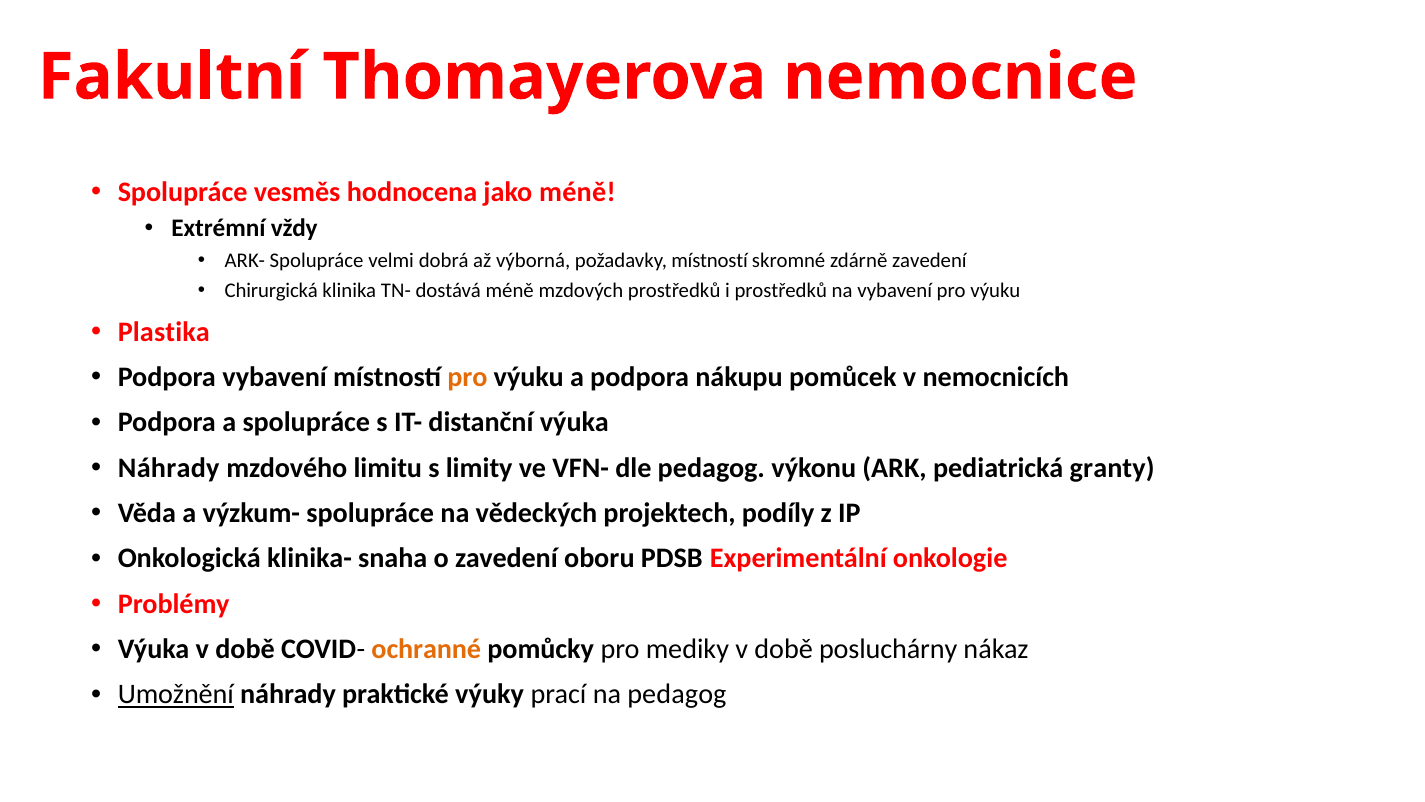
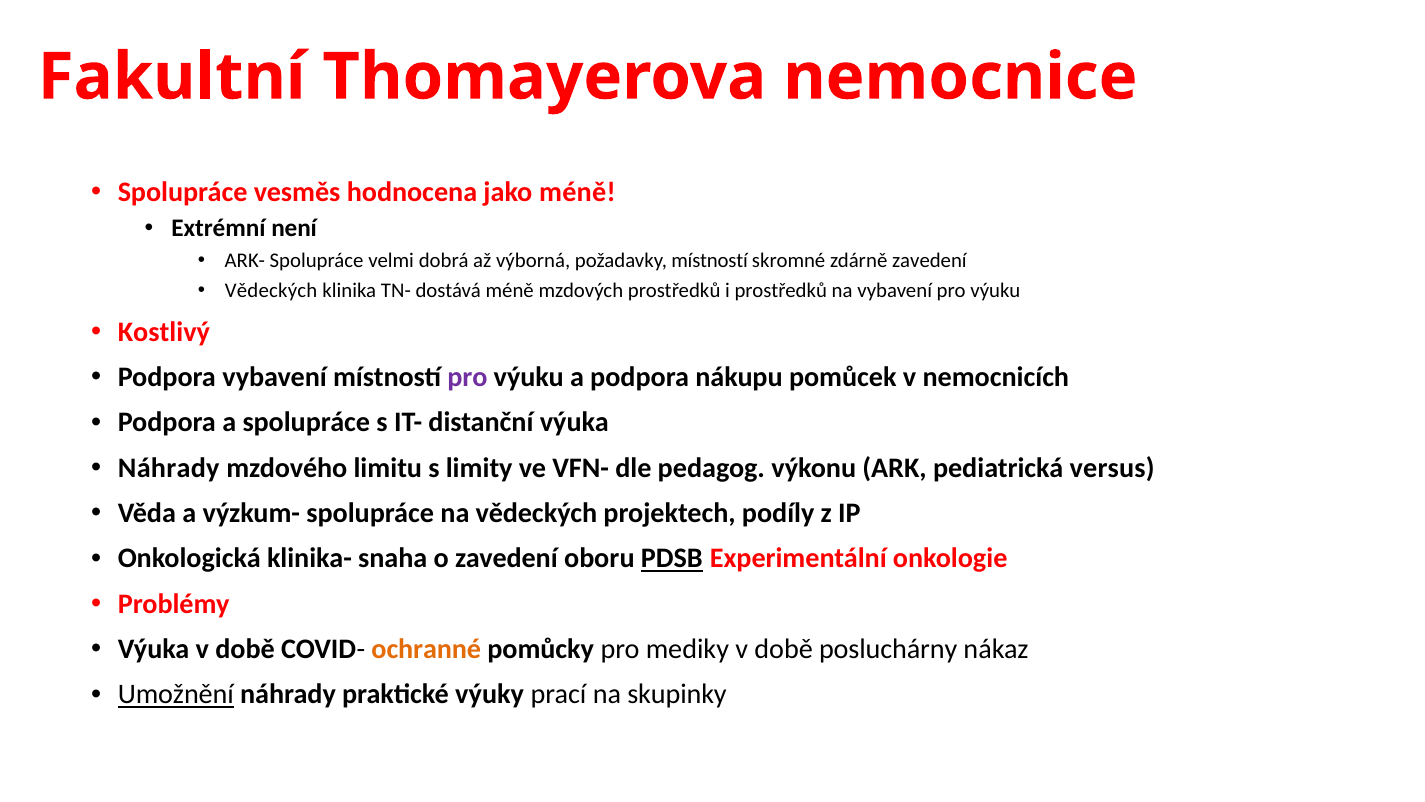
vždy: vždy -> není (294, 228)
Chirurgická: Chirurgická -> Vědeckých (271, 290)
Plastika: Plastika -> Kostlivý (164, 332)
pro colour: orange -> purple (467, 377)
granty: granty -> versus (1112, 468)
PDSB underline: none -> present (672, 558)
na pedagog: pedagog -> skupinky (677, 694)
